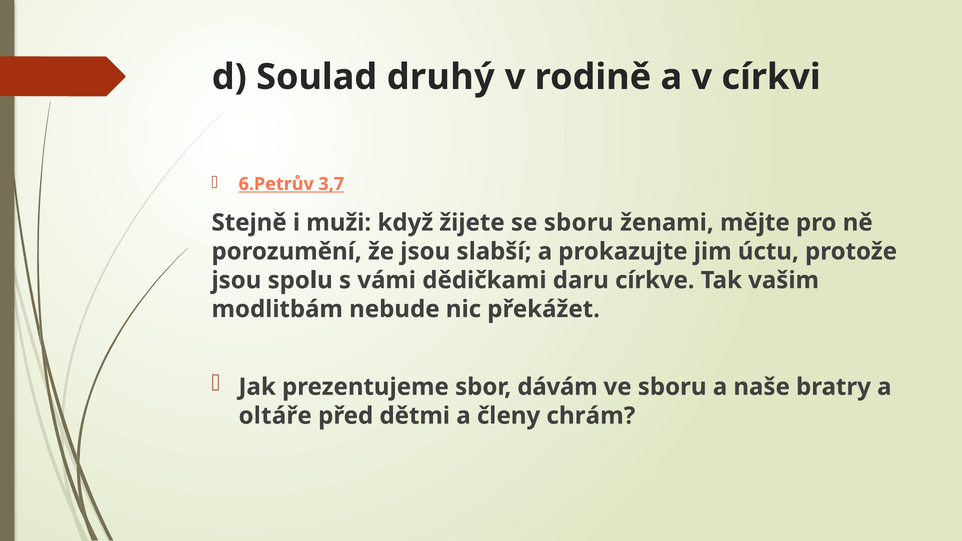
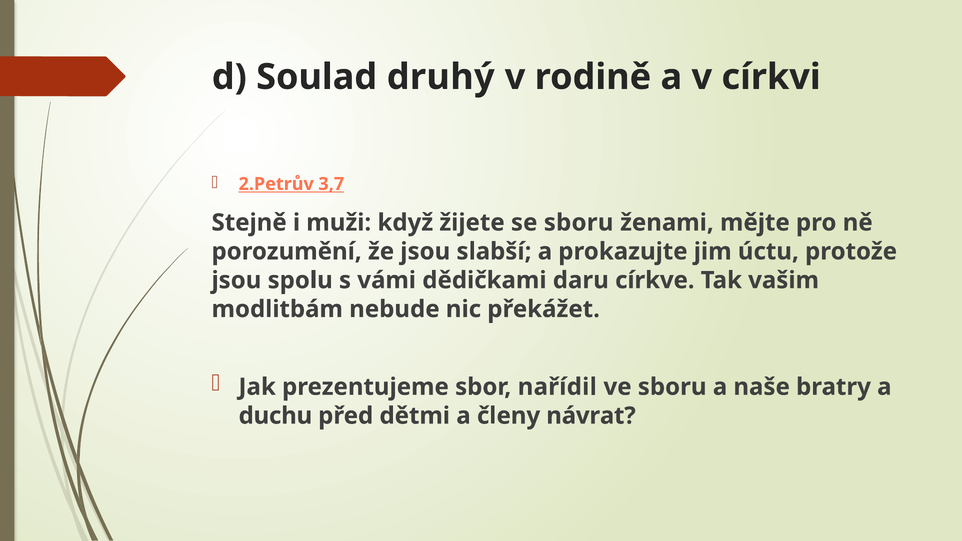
6.Petrův: 6.Petrův -> 2.Petrův (276, 184)
dávám: dávám -> nařídil (557, 387)
oltáře: oltáře -> duchu (275, 416)
chrám: chrám -> návrat (591, 416)
